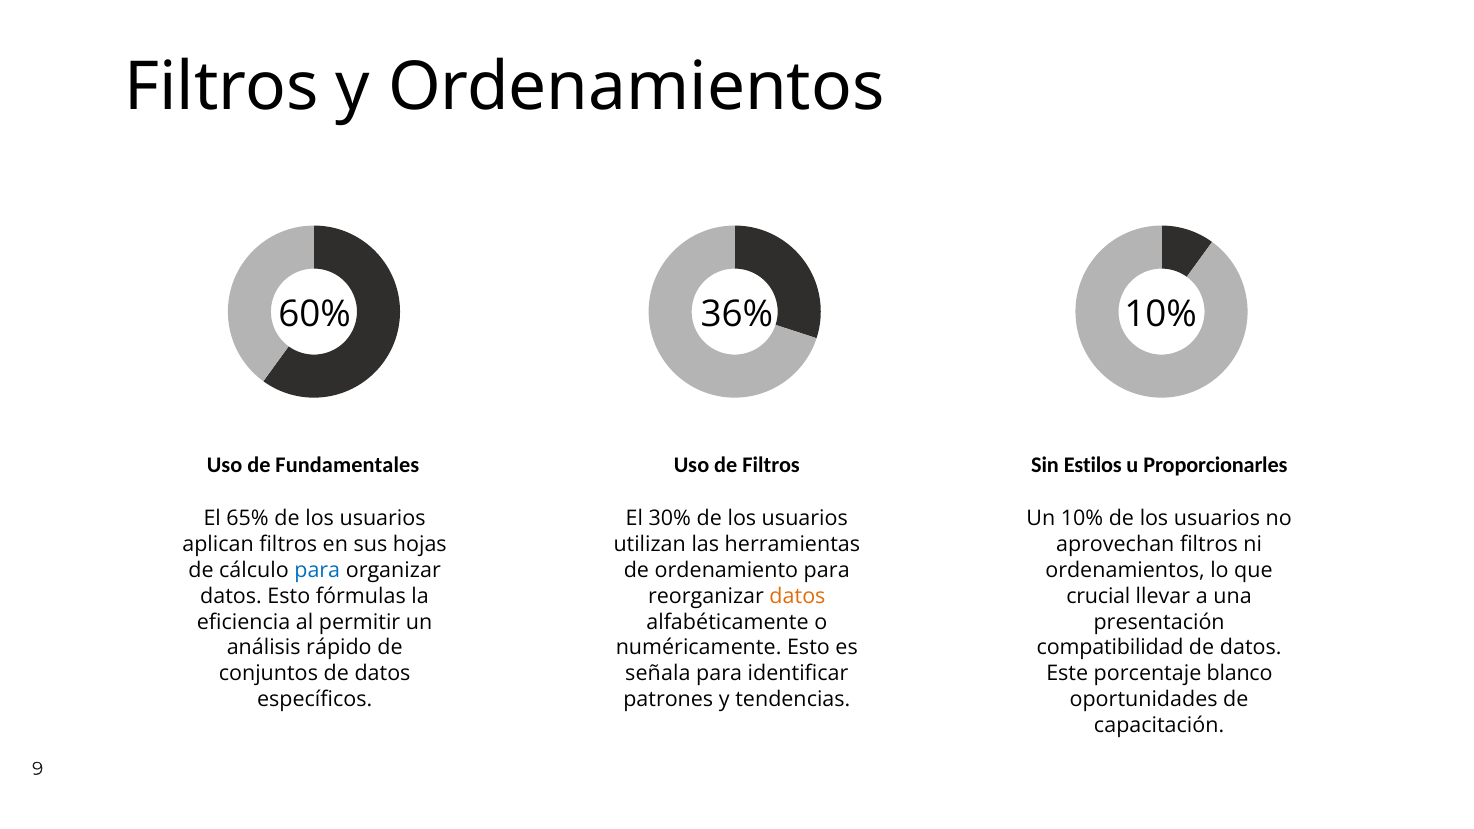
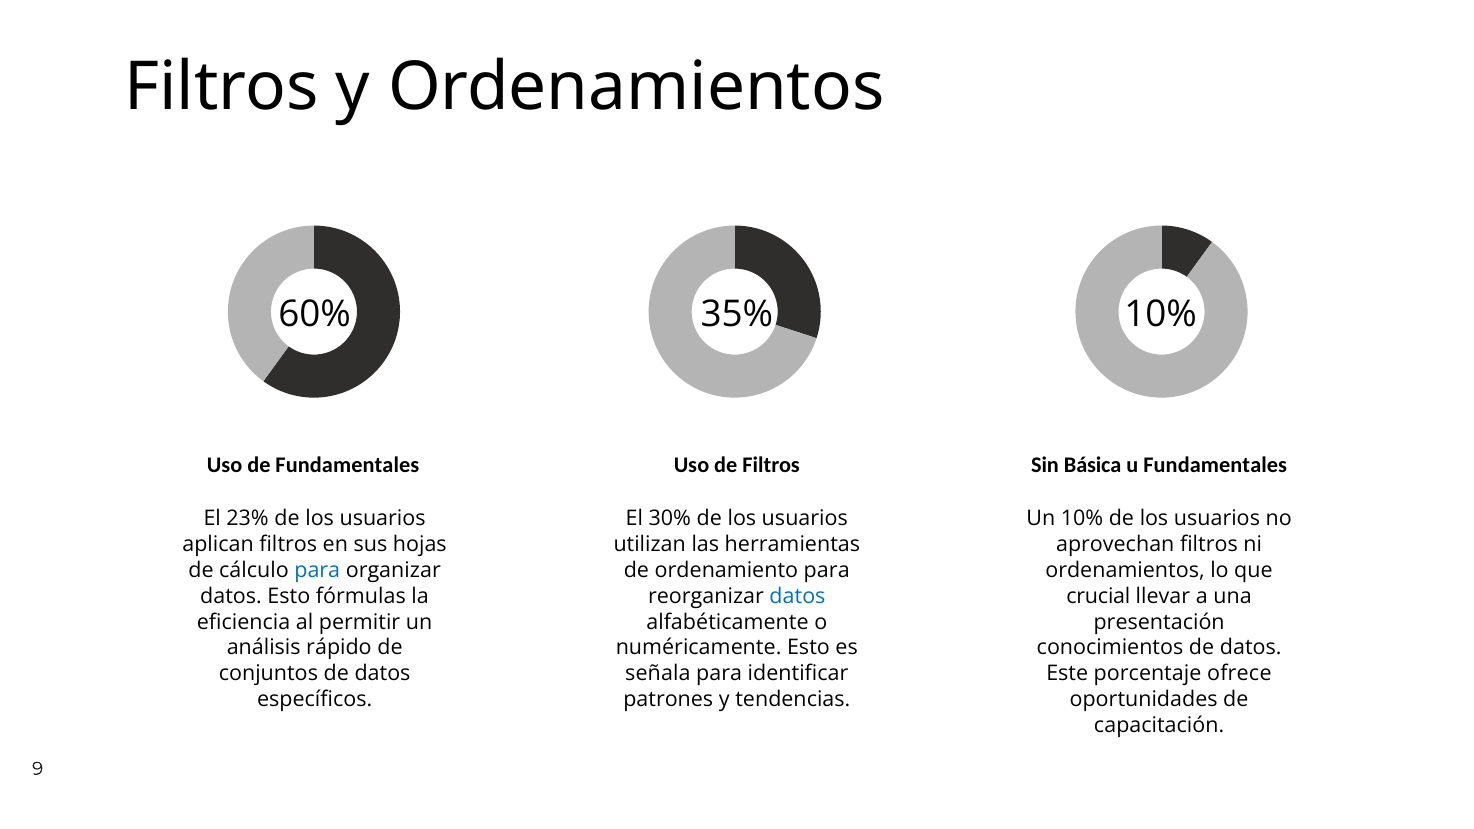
36%: 36% -> 35% (737, 314)
Estilos: Estilos -> Básica (1093, 465)
u Proporcionarles: Proporcionarles -> Fundamentales (1215, 465)
65%: 65% -> 23% (248, 519)
datos colour: orange -> blue (797, 596)
compatibilidad: compatibilidad -> conocimientos (1110, 648)
blanco: blanco -> ofrece (1239, 674)
